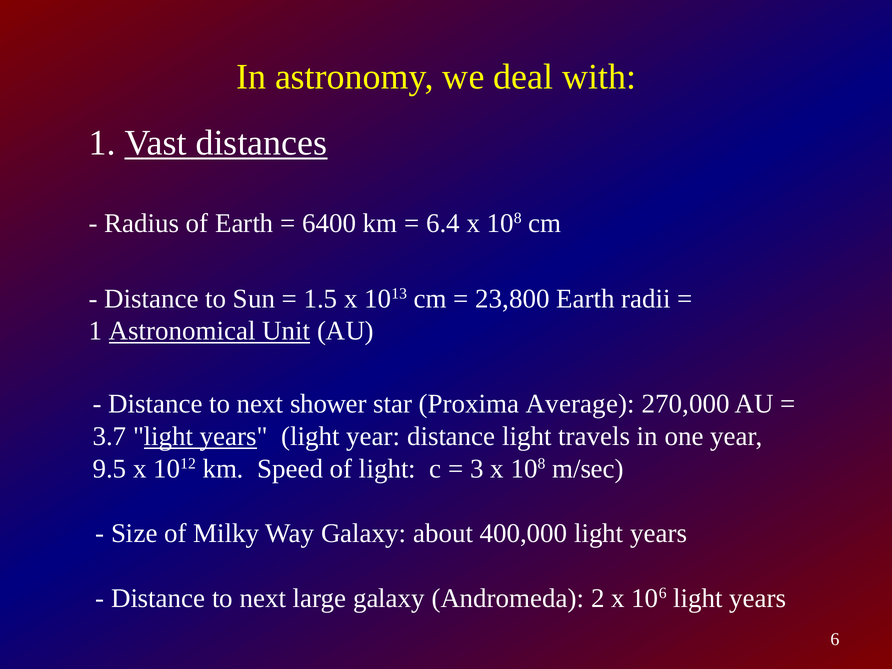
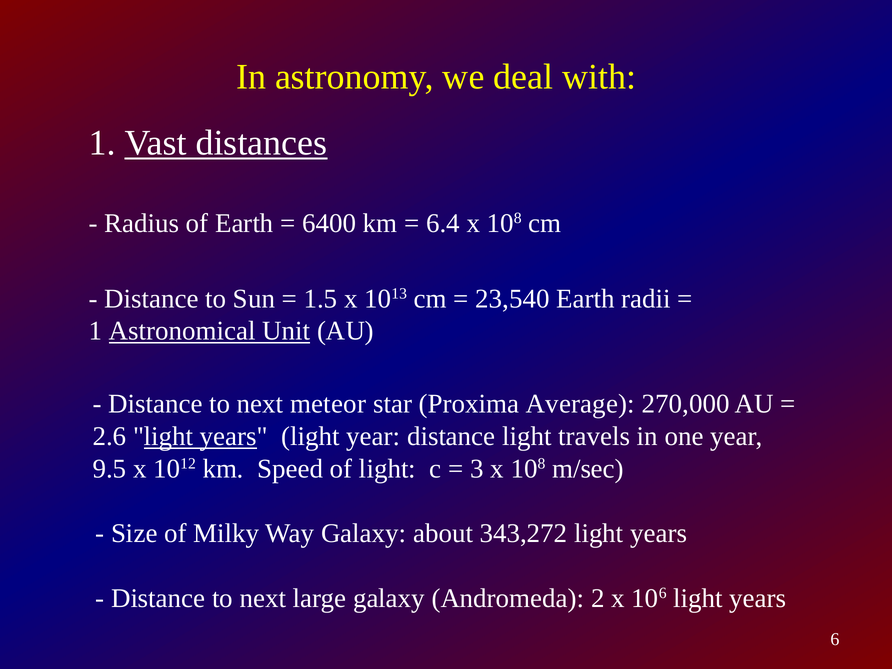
23,800: 23,800 -> 23,540 (512, 299)
shower: shower -> meteor (328, 404)
3.7: 3.7 -> 2.6 (109, 436)
400,000: 400,000 -> 343,272 (524, 533)
